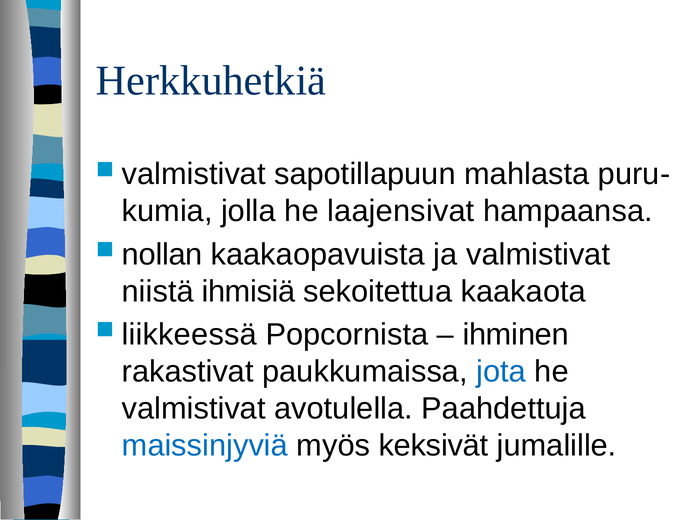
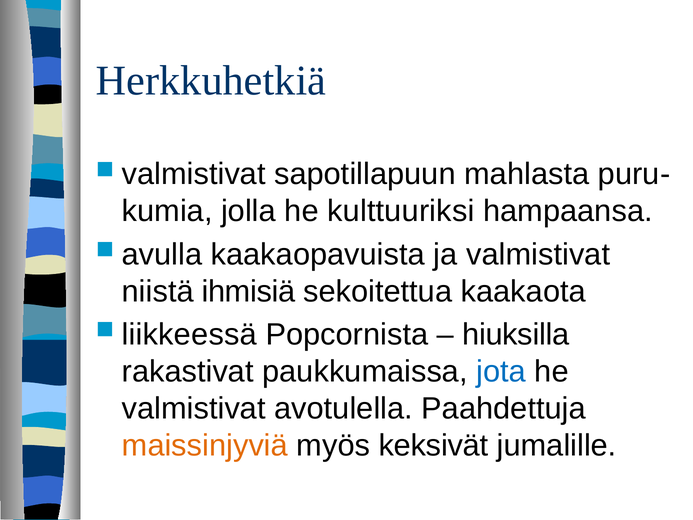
laajensivat: laajensivat -> kulttuuriksi (401, 211)
nollan: nollan -> avulla (162, 254)
ihminen: ihminen -> hiuksilla (516, 334)
maissinjyviä colour: blue -> orange (205, 445)
